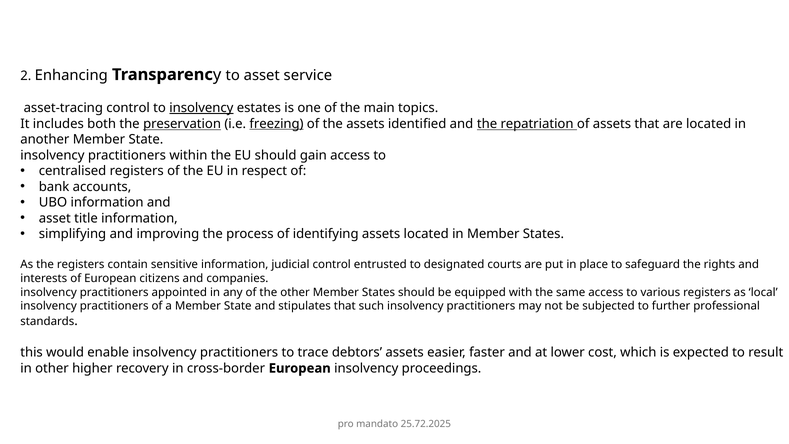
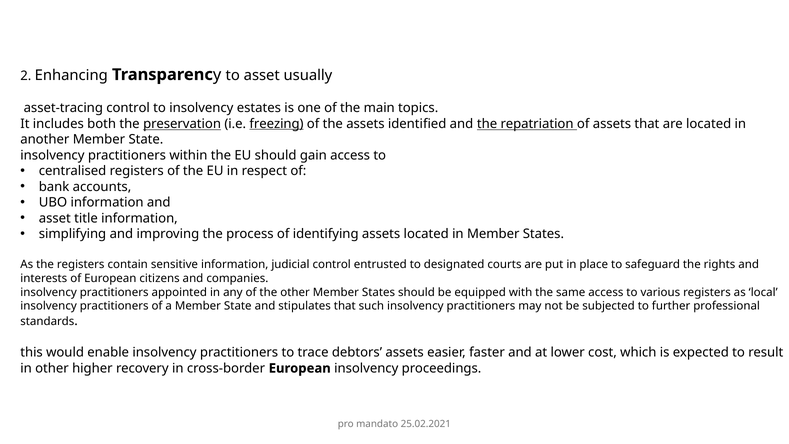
service: service -> usually (308, 75)
insolvency underline: present -> none (201, 108)
25.72.2025: 25.72.2025 -> 25.02.2021 (426, 424)
